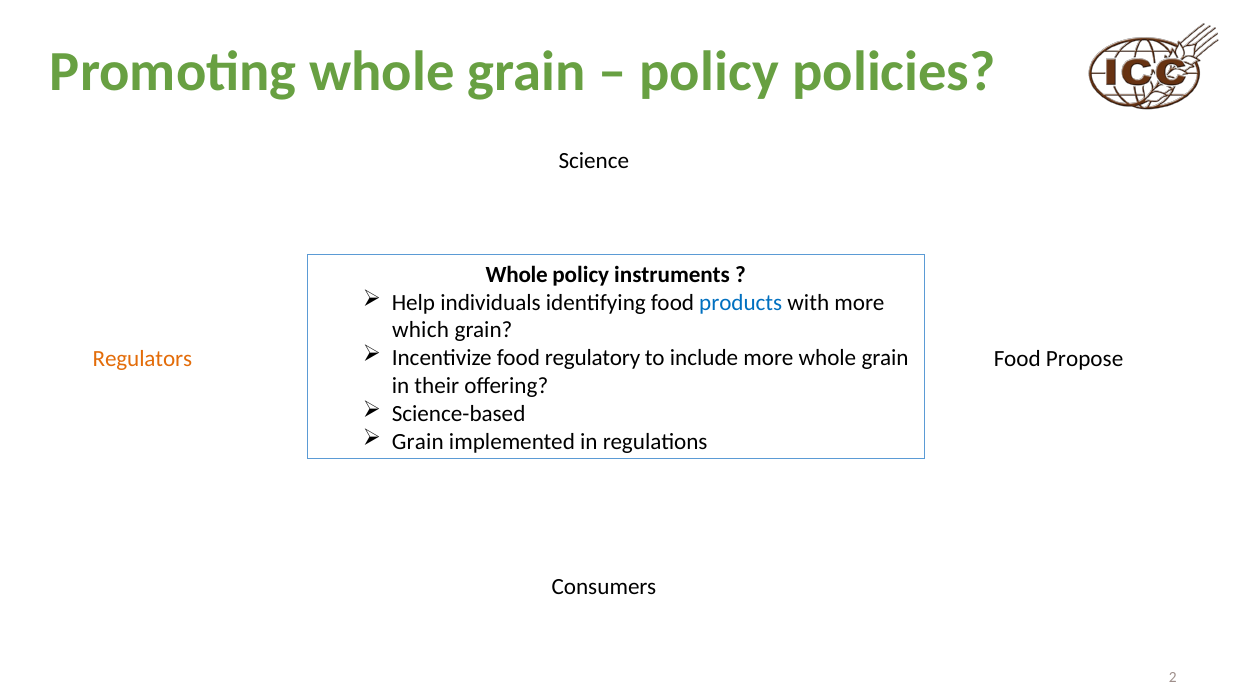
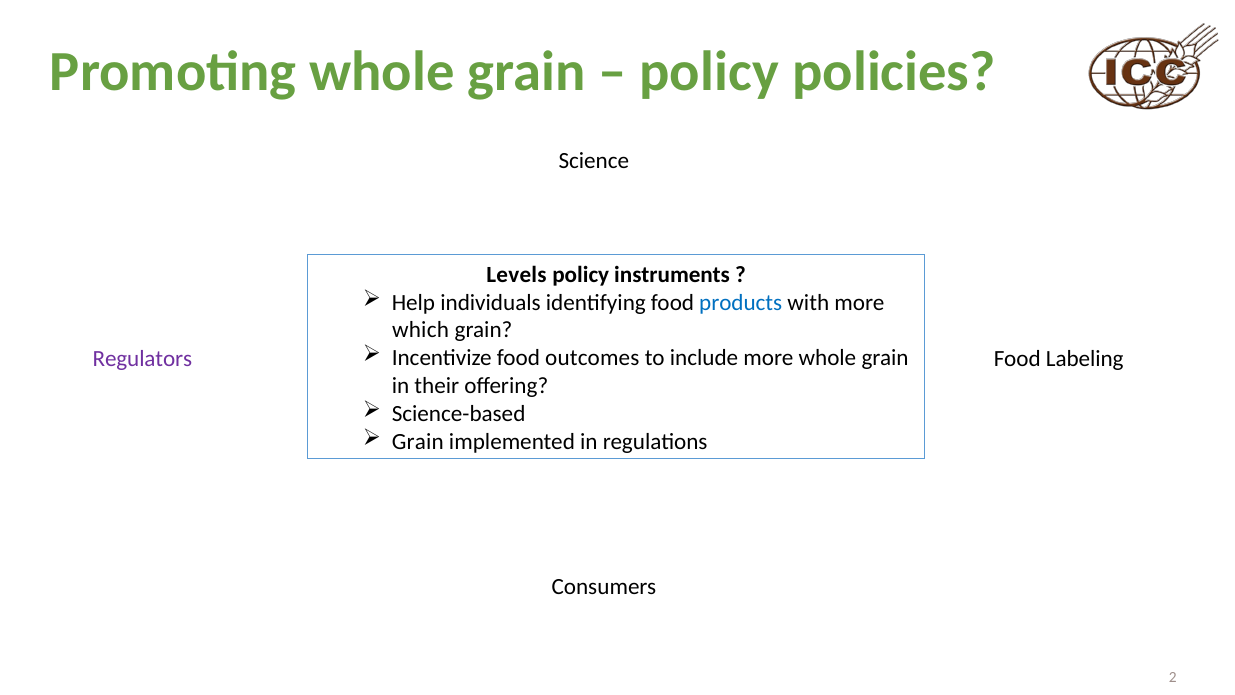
Whole: Whole -> Levels (516, 275)
regulatory: regulatory -> outcomes (592, 358)
Regulators colour: orange -> purple (142, 359)
Propose: Propose -> Labeling (1085, 359)
